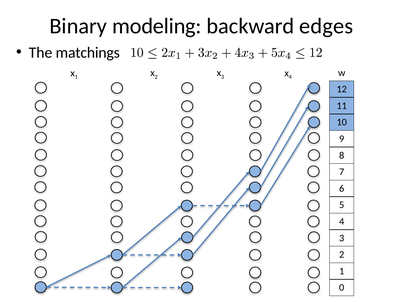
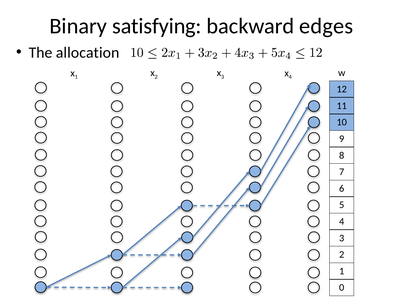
modeling: modeling -> satisfying (157, 26)
matchings: matchings -> allocation (88, 53)
